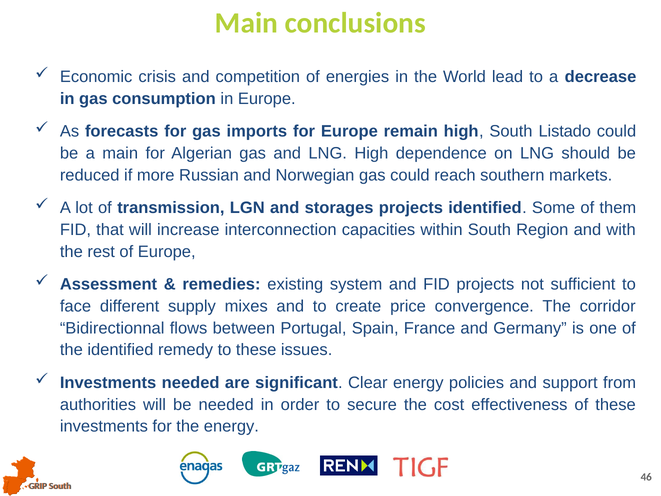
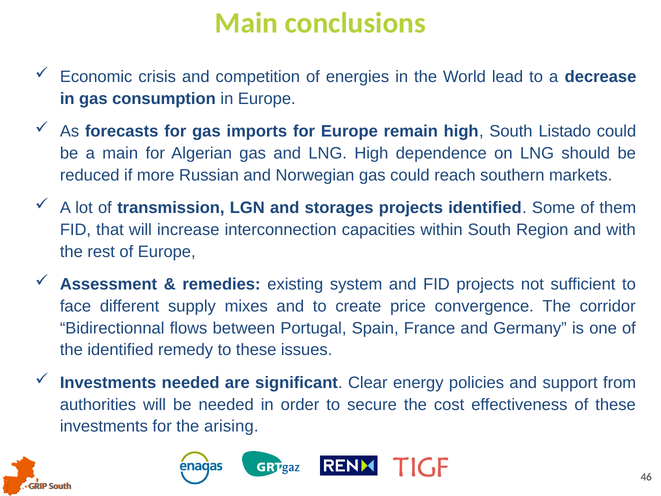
the energy: energy -> arising (231, 426)
